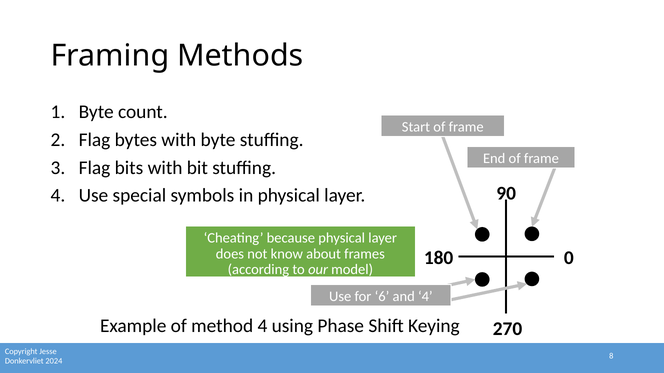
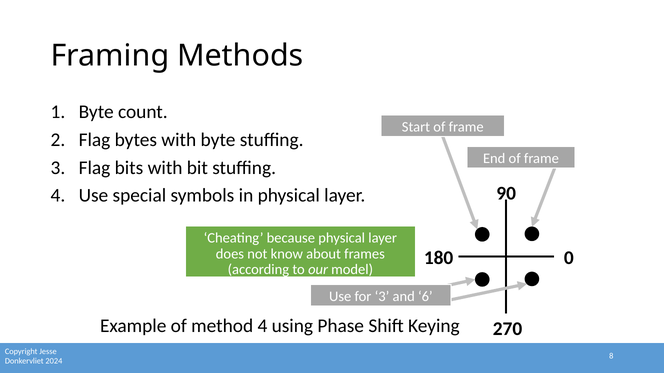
for 6: 6 -> 3 (382, 297)
and 4: 4 -> 6 (425, 297)
